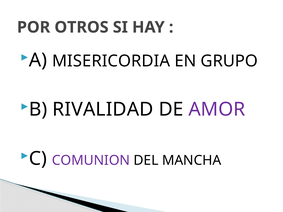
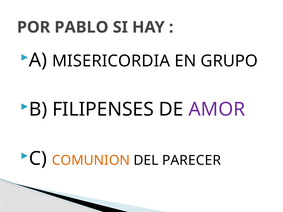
OTROS: OTROS -> PABLO (81, 27)
RIVALIDAD: RIVALIDAD -> FILIPENSES (103, 109)
COMUNION colour: purple -> orange (91, 161)
MANCHA: MANCHA -> PARECER (192, 161)
